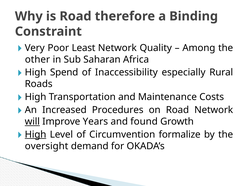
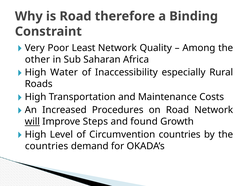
Spend: Spend -> Water (64, 72)
Years: Years -> Steps (95, 121)
High underline: present -> none (36, 134)
Circumvention formalize: formalize -> countries (180, 134)
oversight: oversight -> countries (47, 146)
